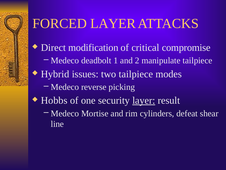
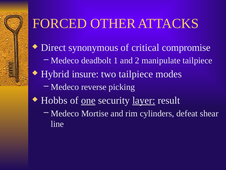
FORCED LAYER: LAYER -> OTHER (113, 23)
modification: modification -> synonymous (93, 47)
issues: issues -> insure (85, 74)
one underline: none -> present (88, 100)
